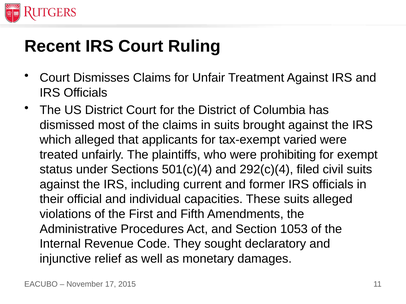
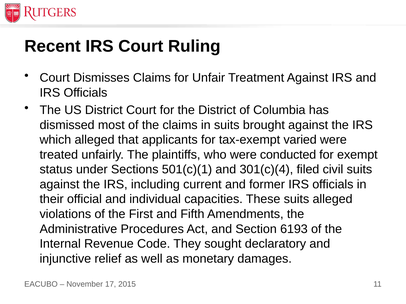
prohibiting: prohibiting -> conducted (288, 155)
501(c)(4: 501(c)(4 -> 501(c)(1 (187, 170)
292(c)(4: 292(c)(4 -> 301(c)(4 (266, 170)
1053: 1053 -> 6193 (294, 229)
